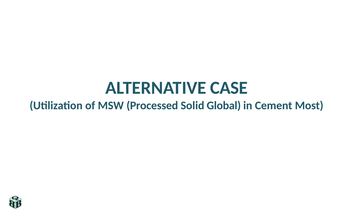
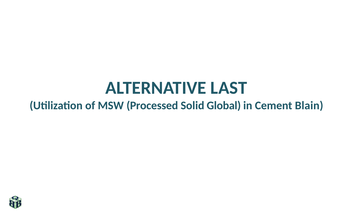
CASE: CASE -> LAST (229, 88)
Most: Most -> Blain (309, 105)
